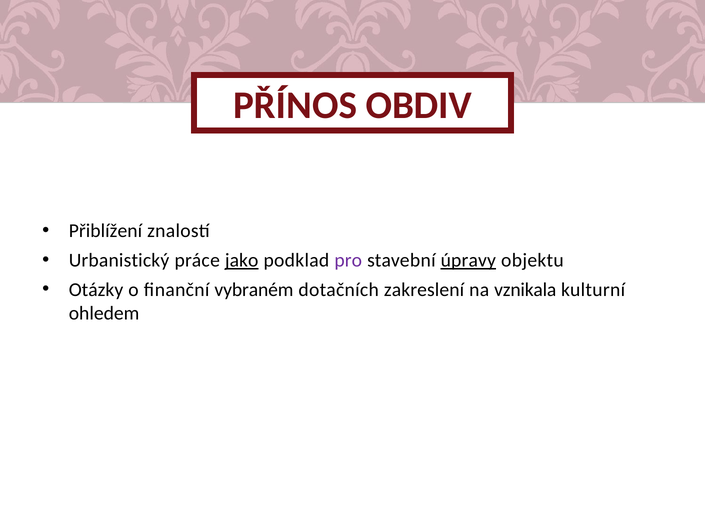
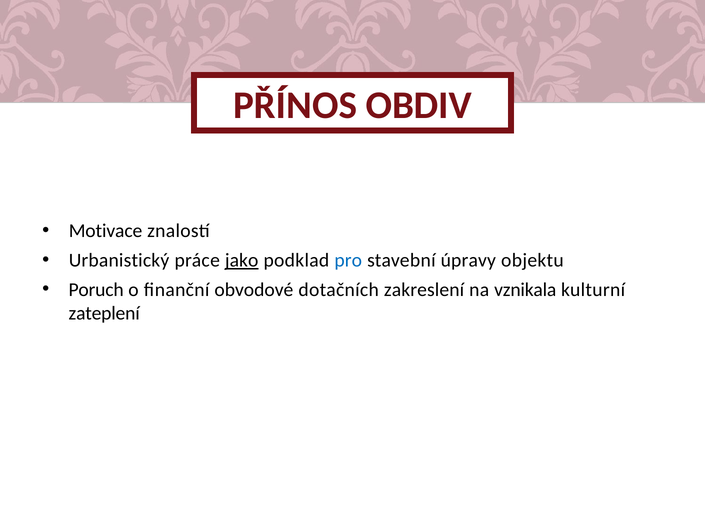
Přiblížení: Přiblížení -> Motivace (106, 231)
pro colour: purple -> blue (348, 261)
úpravy underline: present -> none (468, 261)
Otázky: Otázky -> Poruch (96, 290)
vybraném: vybraném -> obvodové (254, 290)
ohledem: ohledem -> zateplení (104, 314)
